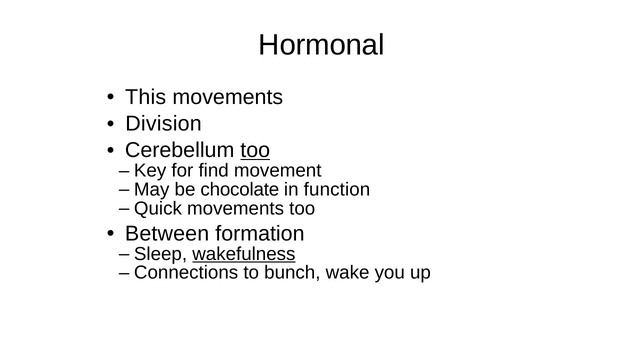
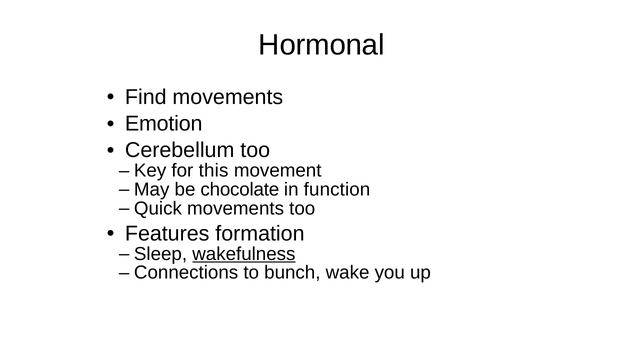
This: This -> Find (146, 97)
Division: Division -> Emotion (164, 124)
too underline: present -> none (255, 150)
find: find -> this (214, 170)
Between: Between -> Features (167, 233)
